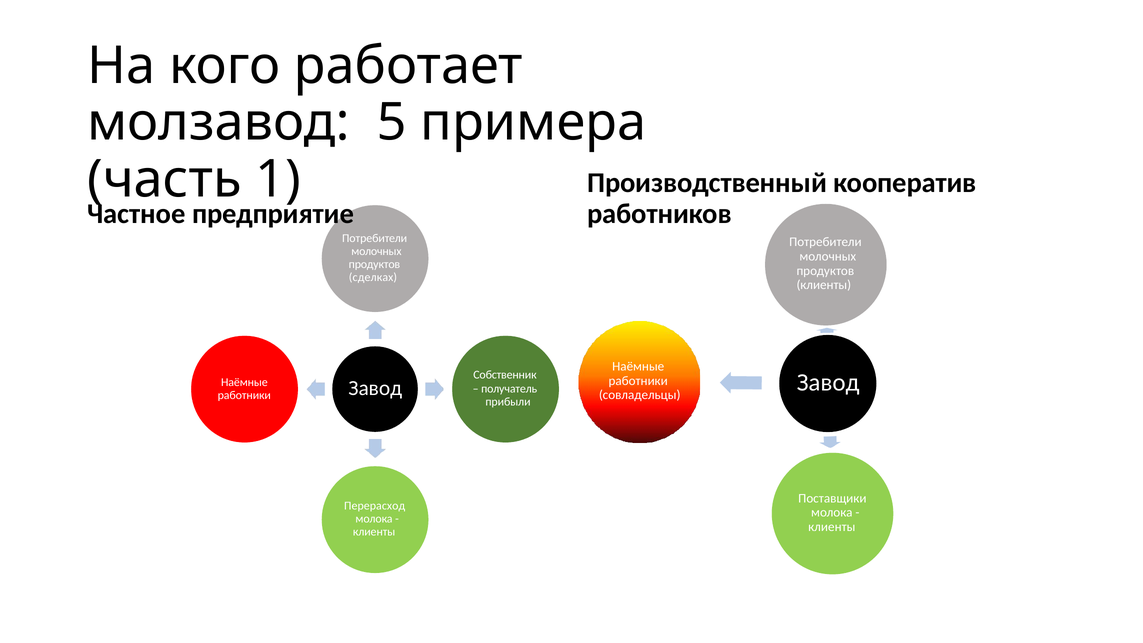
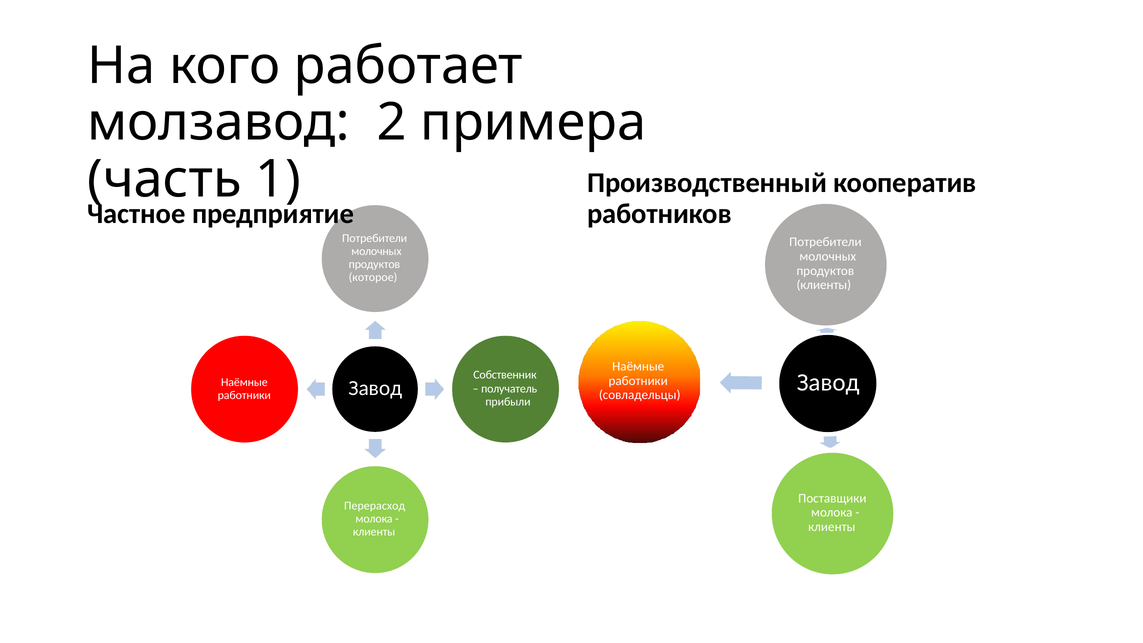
5: 5 -> 2 (392, 123)
сделках: сделках -> которое (373, 277)
